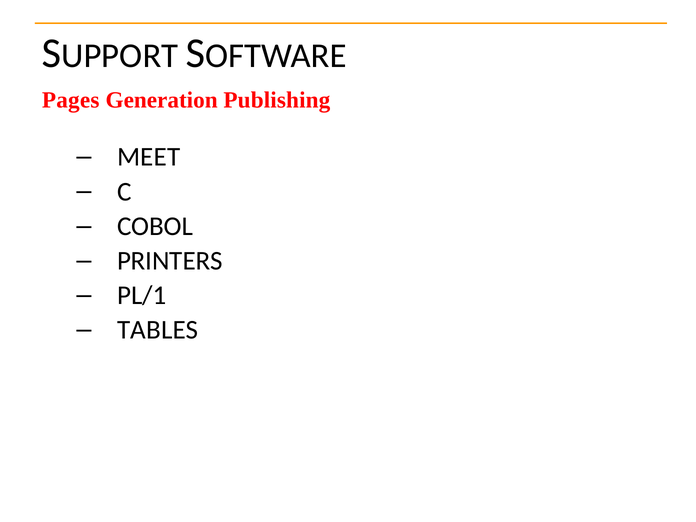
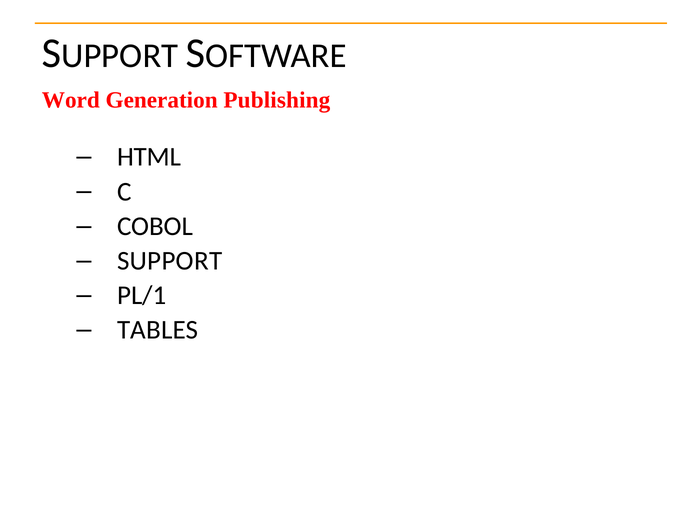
Pages: Pages -> Word (71, 100)
MEET: MEET -> HTML (149, 157)
PRINTERS: PRINTERS -> SUPPORT (170, 261)
